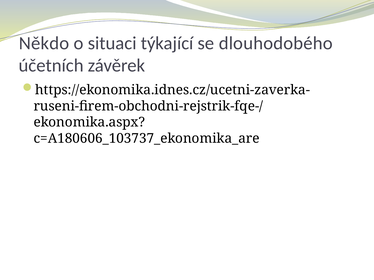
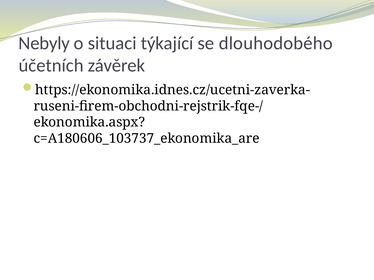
Někdo: Někdo -> Nebyly (44, 43)
